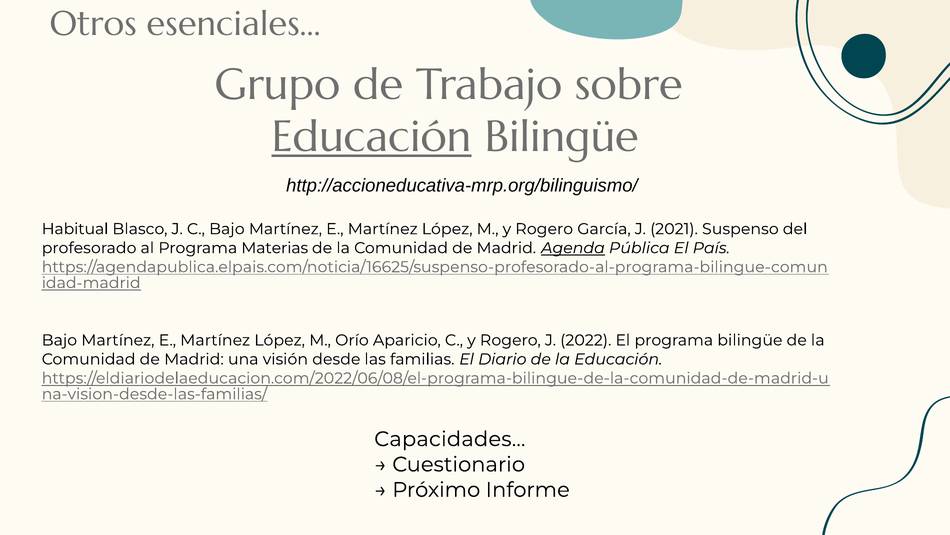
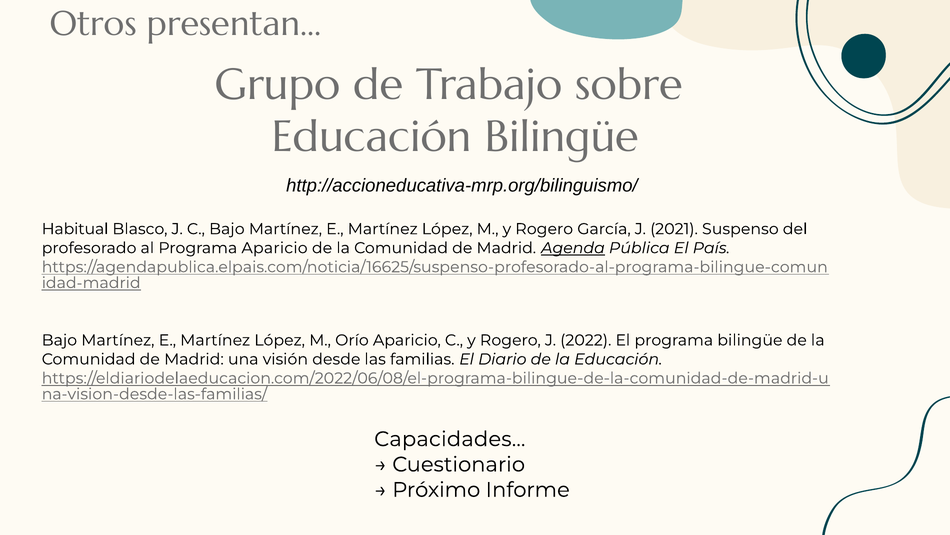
esenciales…: esenciales… -> presentan… (234, 24)
Educación underline: present -> none (372, 137)
Programa Materias: Materias -> Aparicio (275, 248)
